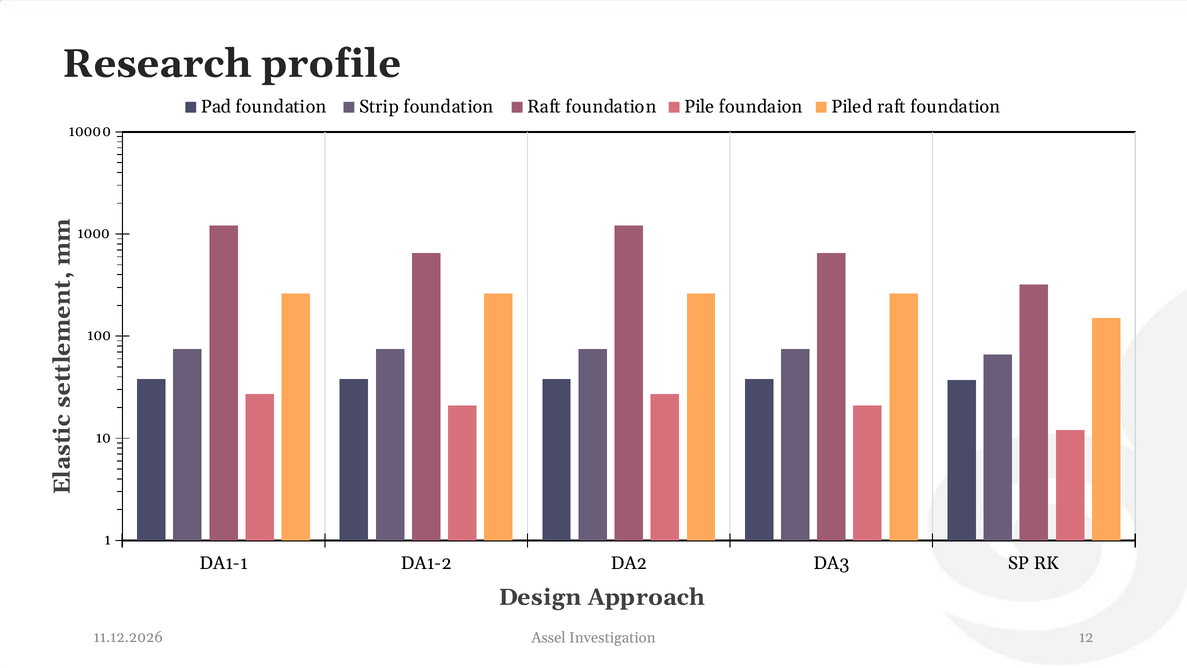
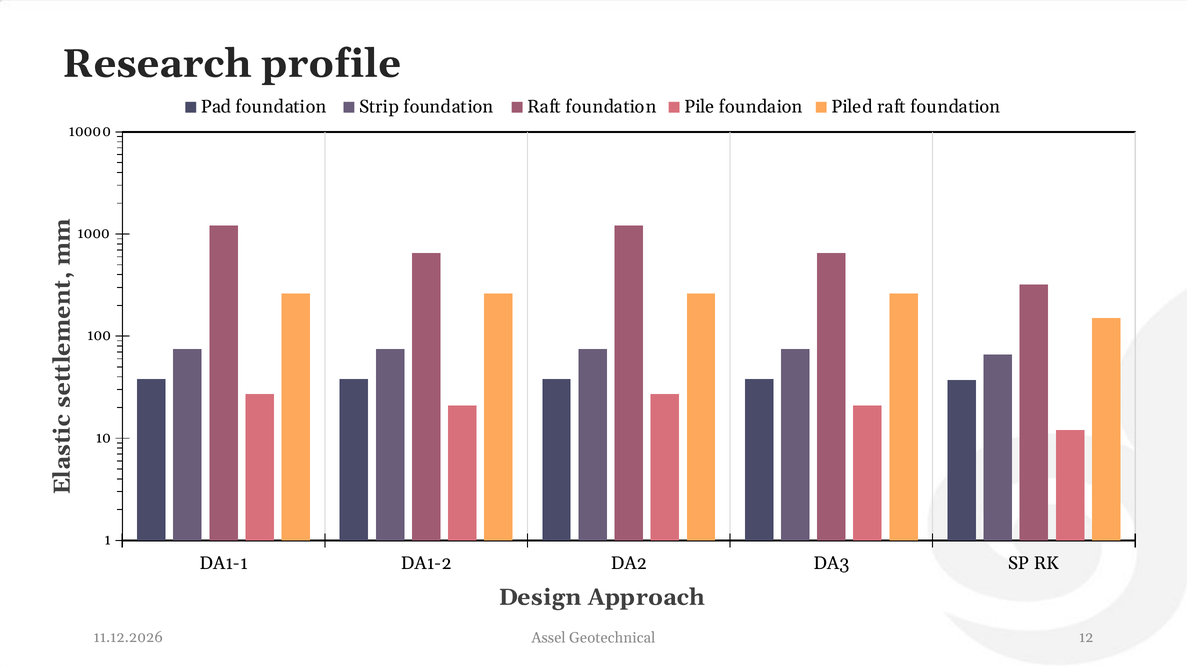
Investigation: Investigation -> Geotechnical (612, 638)
